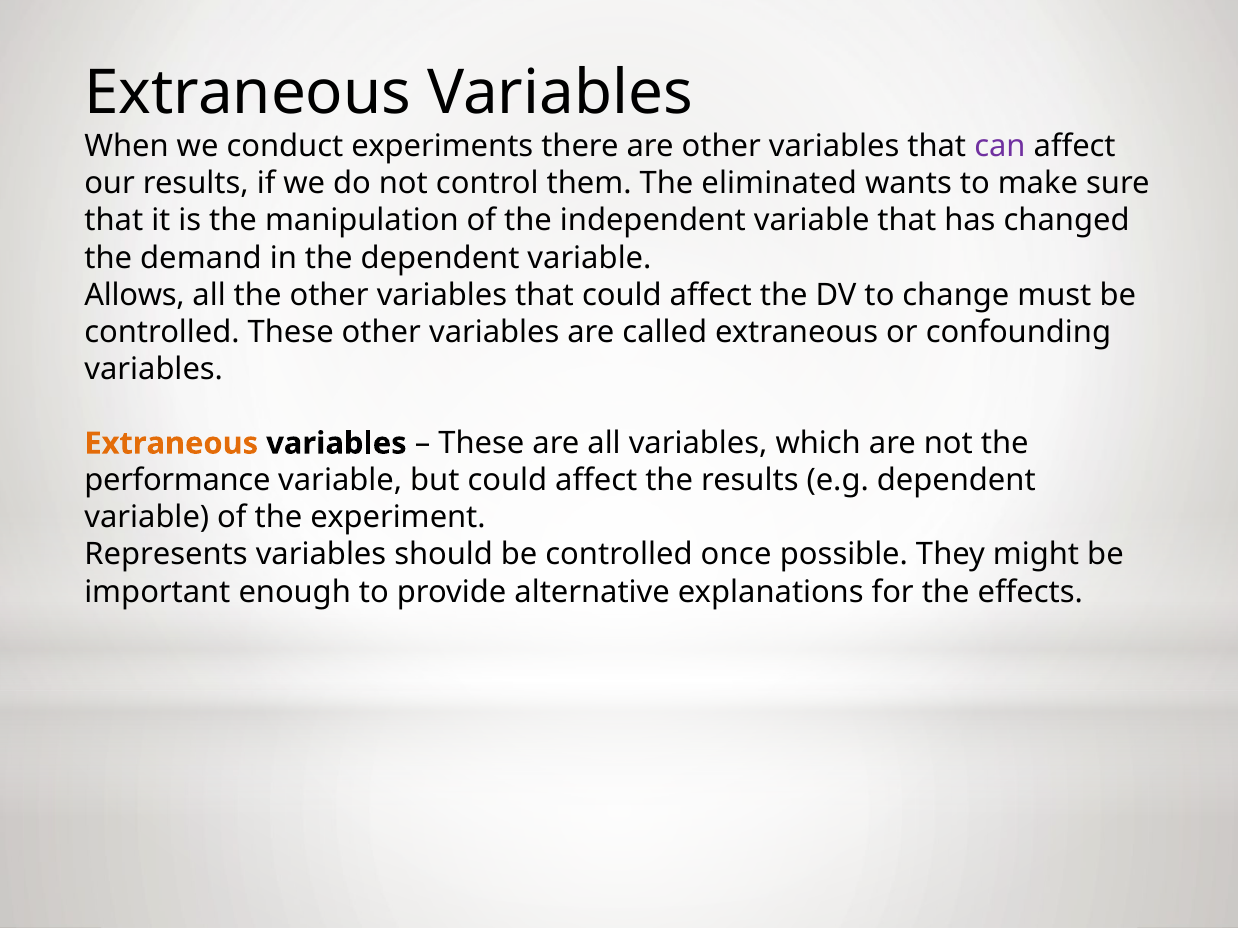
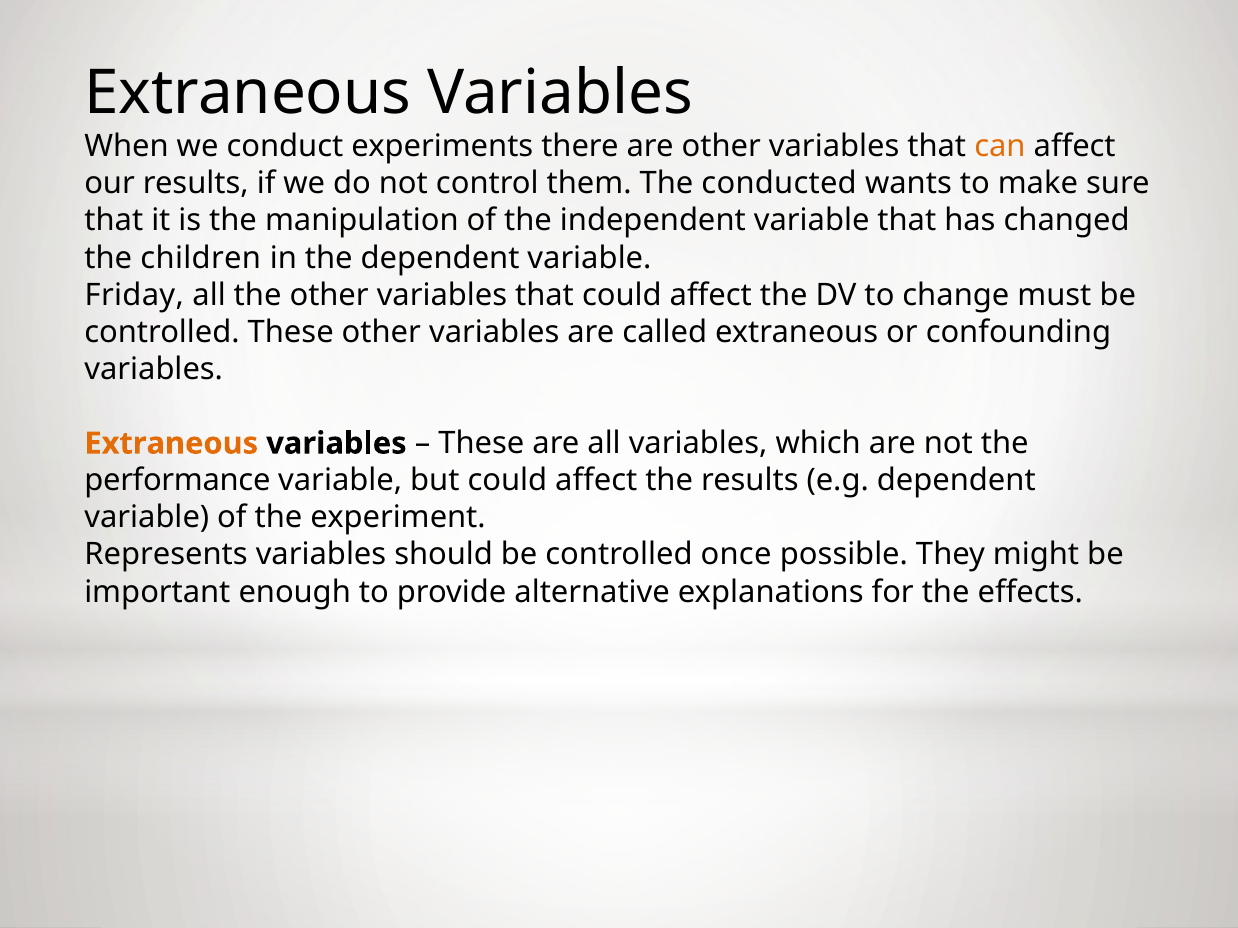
can colour: purple -> orange (1000, 147)
eliminated: eliminated -> conducted (779, 184)
demand: demand -> children (201, 258)
Allows: Allows -> Friday (134, 295)
